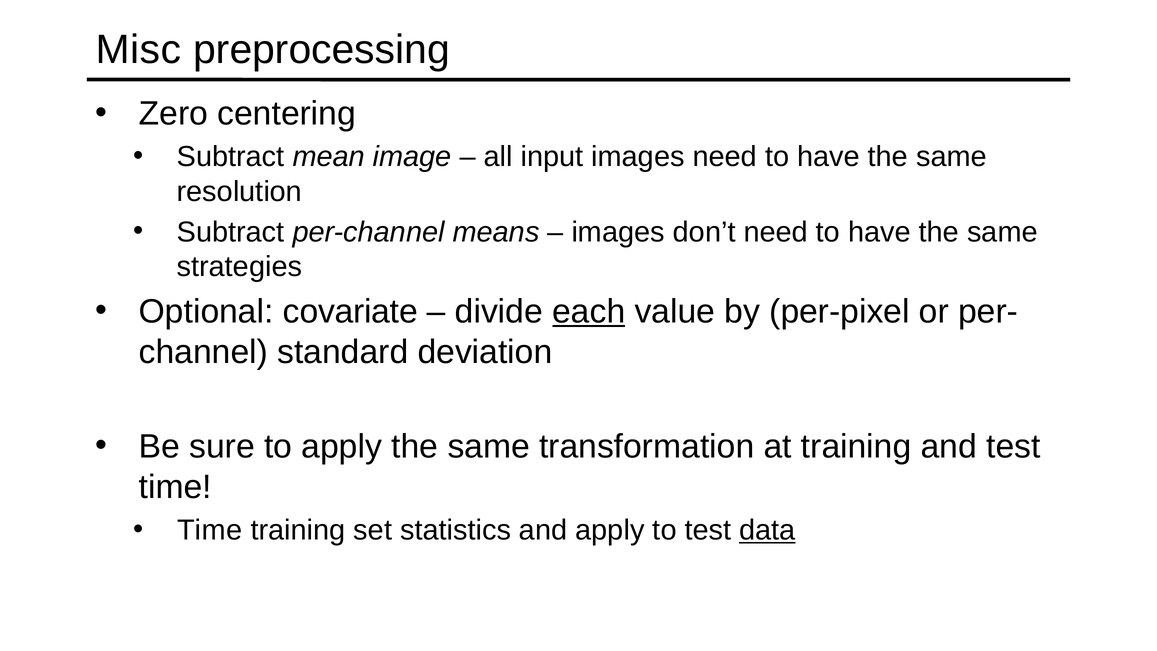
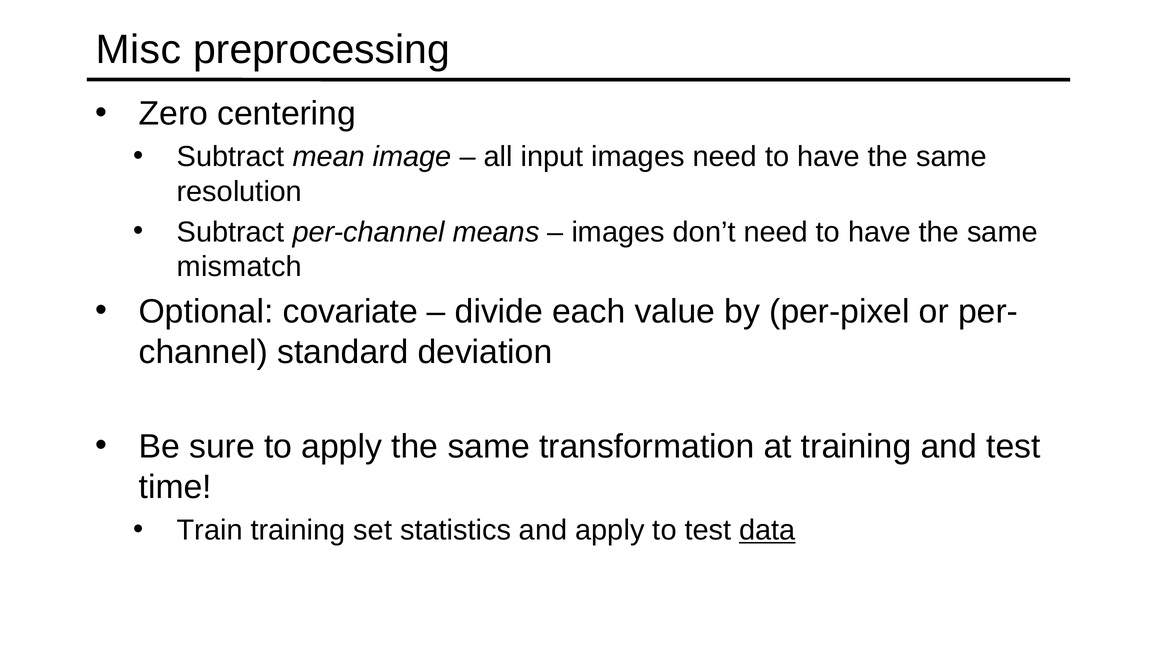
strategies: strategies -> mismatch (239, 267)
each underline: present -> none (589, 311)
Time: Time -> Train (210, 530)
